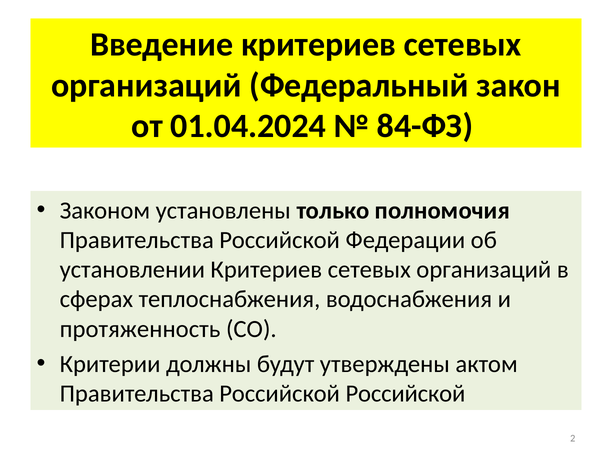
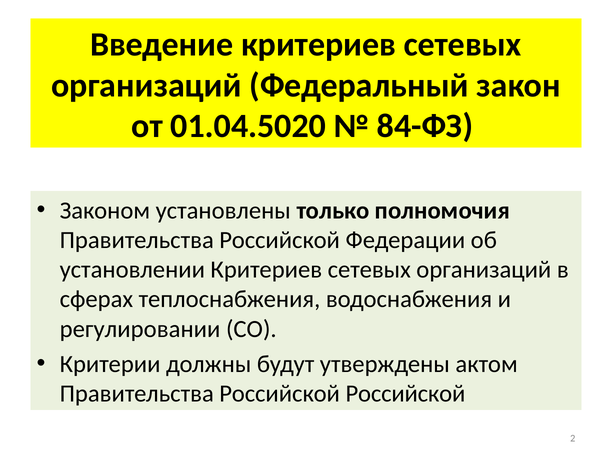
01.04.2024: 01.04.2024 -> 01.04.5020 (248, 126)
протяженность: протяженность -> регулировании (140, 329)
